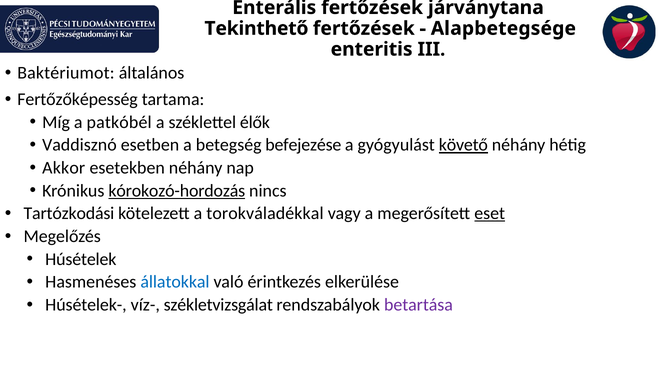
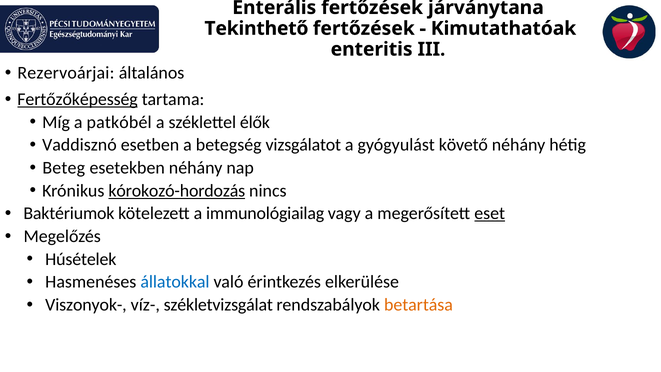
Alapbetegsége: Alapbetegsége -> Kimutathatóak (504, 28)
Baktériumot: Baktériumot -> Rezervoárjai (66, 73)
Fertőzőképesség underline: none -> present (78, 99)
befejezése: befejezése -> vizsgálatot (303, 145)
követő underline: present -> none (463, 145)
Akkor: Akkor -> Beteg (64, 168)
Tartózkodási: Tartózkodási -> Baktériumok (69, 213)
torokváladékkal: torokváladékkal -> immunológiailag (265, 213)
Húsételek-: Húsételek- -> Viszonyok- (86, 305)
betartása colour: purple -> orange (418, 305)
